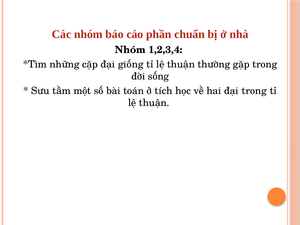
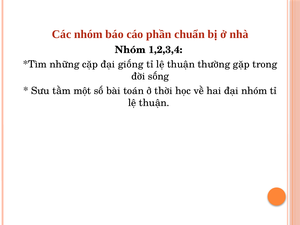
tích: tích -> thời (164, 91)
đại trong: trong -> nhóm (254, 91)
